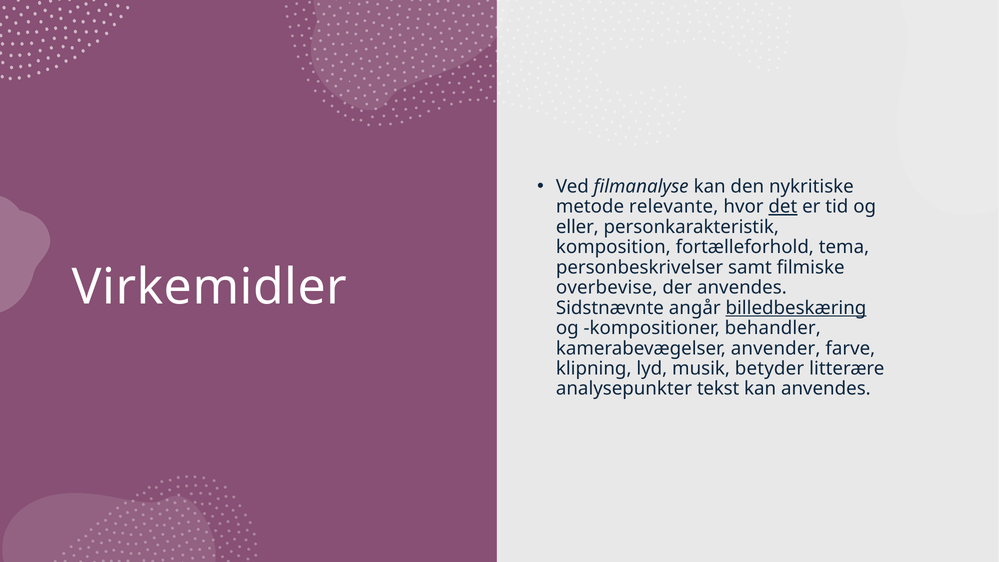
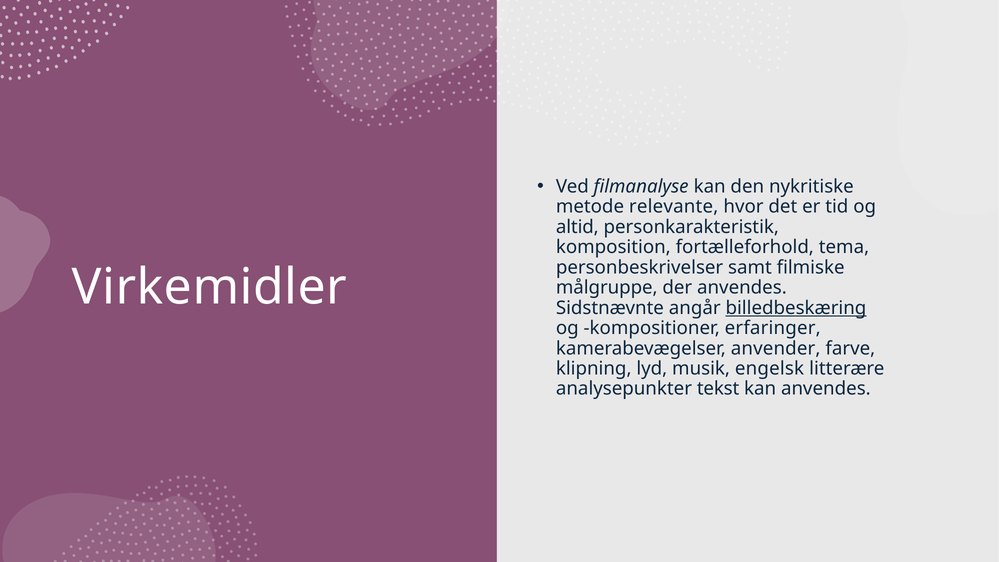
det underline: present -> none (783, 207)
eller: eller -> altid (577, 227)
overbevise: overbevise -> målgruppe (607, 288)
behandler: behandler -> erfaringer (773, 328)
betyder: betyder -> engelsk (770, 369)
